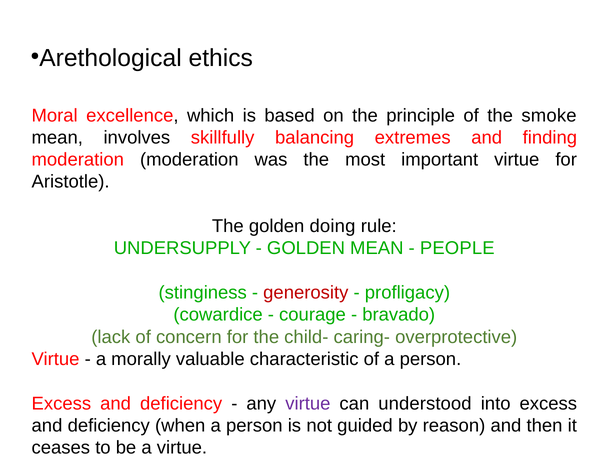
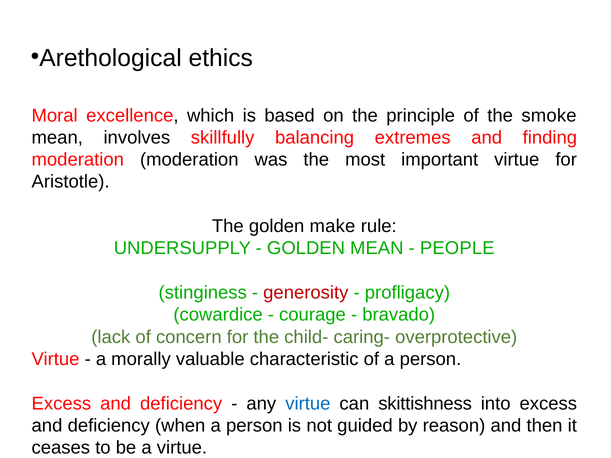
doing: doing -> make (332, 226)
virtue colour: purple -> blue (308, 404)
understood: understood -> skittishness (425, 404)
